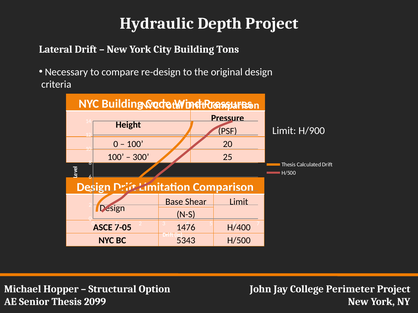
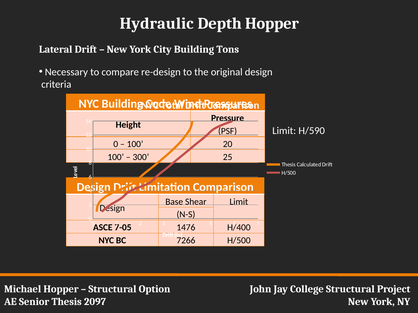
Depth Project: Project -> Hopper (272, 23)
H/900: H/900 -> H/590 (312, 131)
5343: 5343 -> 7266 (186, 241)
College Perimeter: Perimeter -> Structural (350, 290)
2099: 2099 -> 2097 (95, 302)
